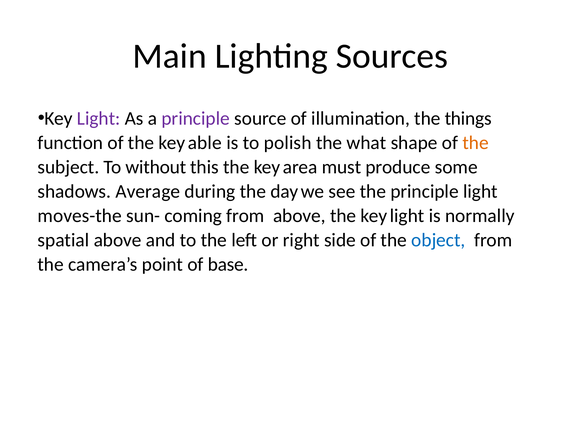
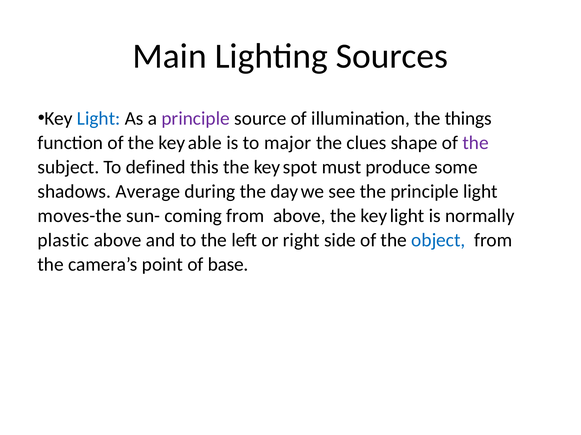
Light colour: purple -> blue (99, 119)
polish: polish -> major (288, 143)
what: what -> clues (367, 143)
the colour: orange -> purple (476, 143)
without: without -> defined (156, 167)
area: area -> spot (300, 167)
spatial: spatial -> plastic (63, 241)
